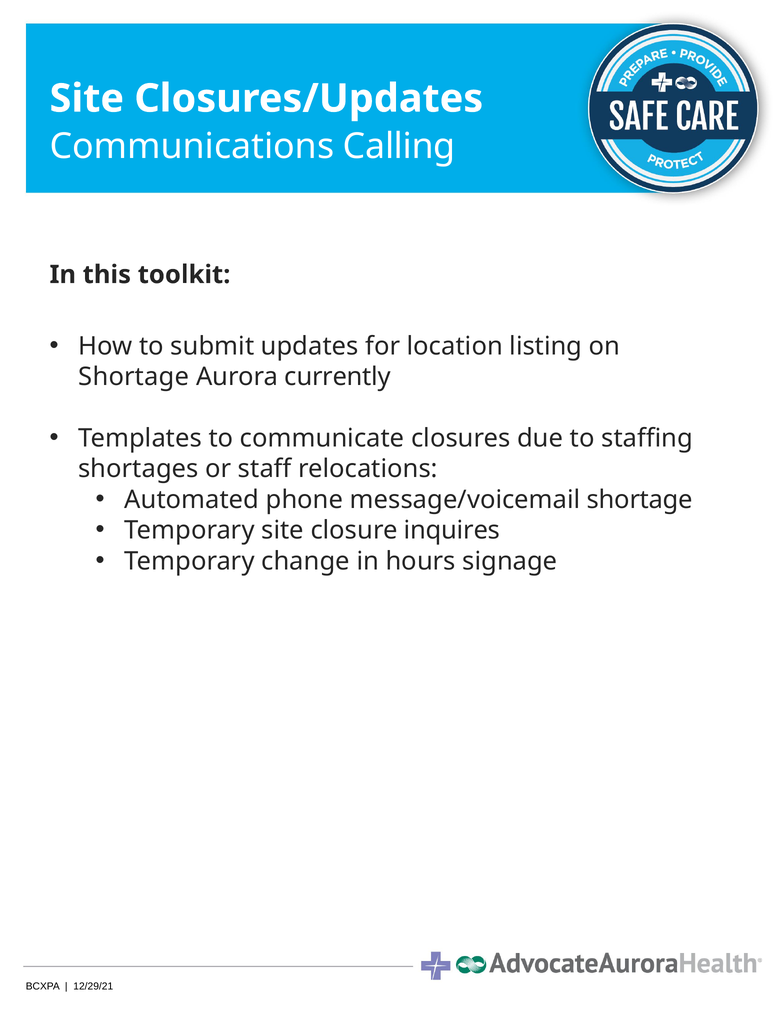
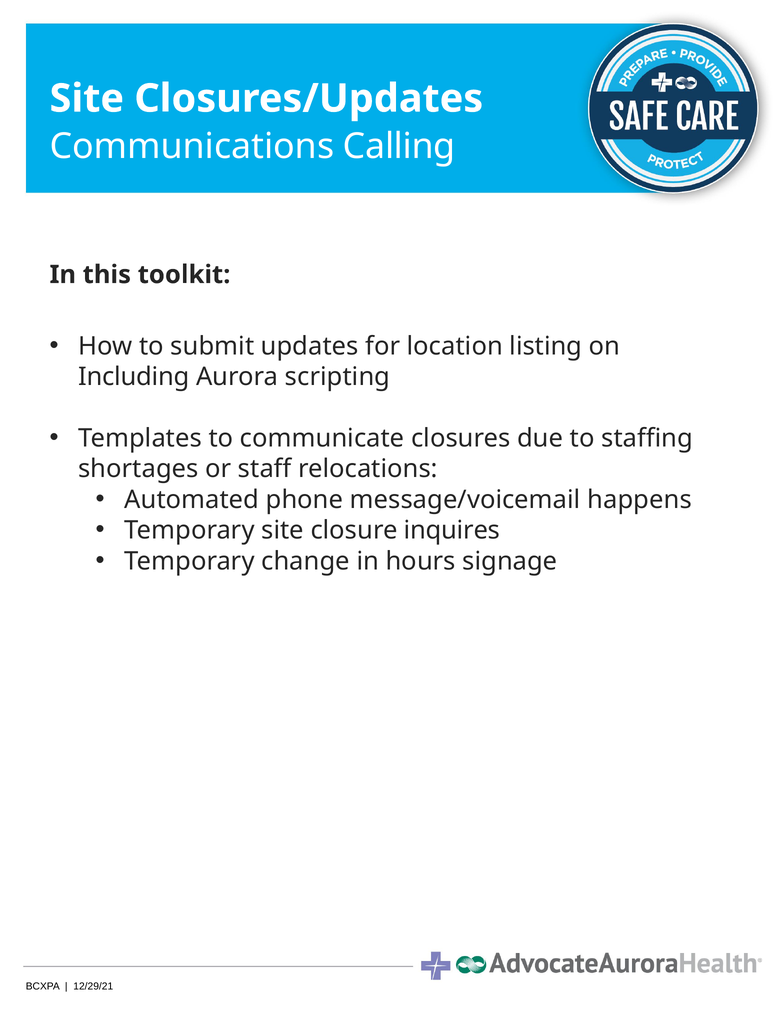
Shortage: Shortage -> Including (134, 377)
currently: currently -> scripting (338, 377)
message/voicemail shortage: shortage -> happens (640, 500)
